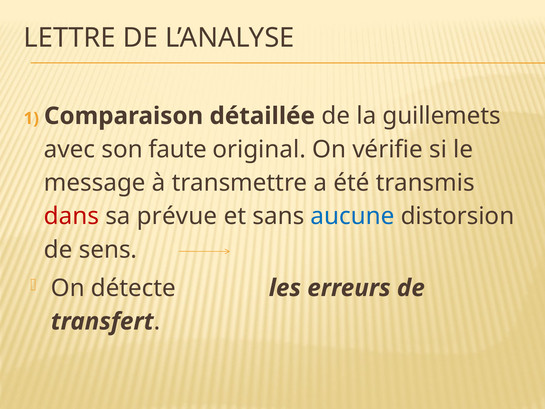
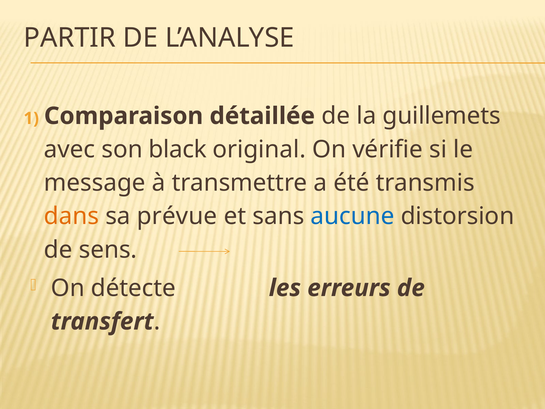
LETTRE: LETTRE -> PARTIR (70, 38)
faute: faute -> black (178, 149)
dans colour: red -> orange (71, 216)
